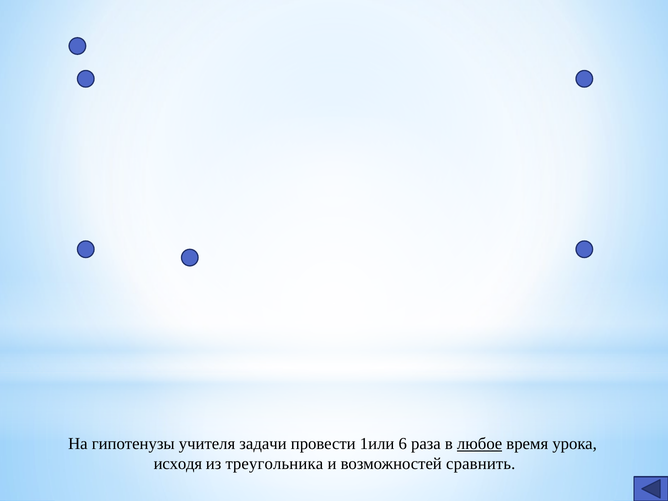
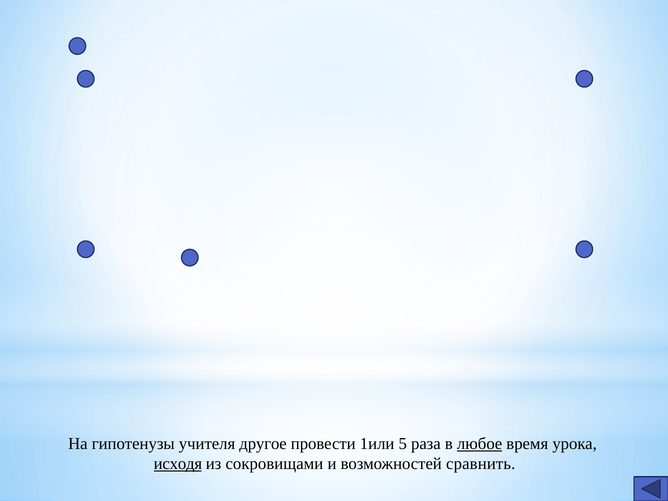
задачи: задачи -> другое (263, 444)
6: 6 -> 5 (403, 444)
исходя underline: none -> present (178, 464)
треугольника: треугольника -> сокровищами (274, 464)
